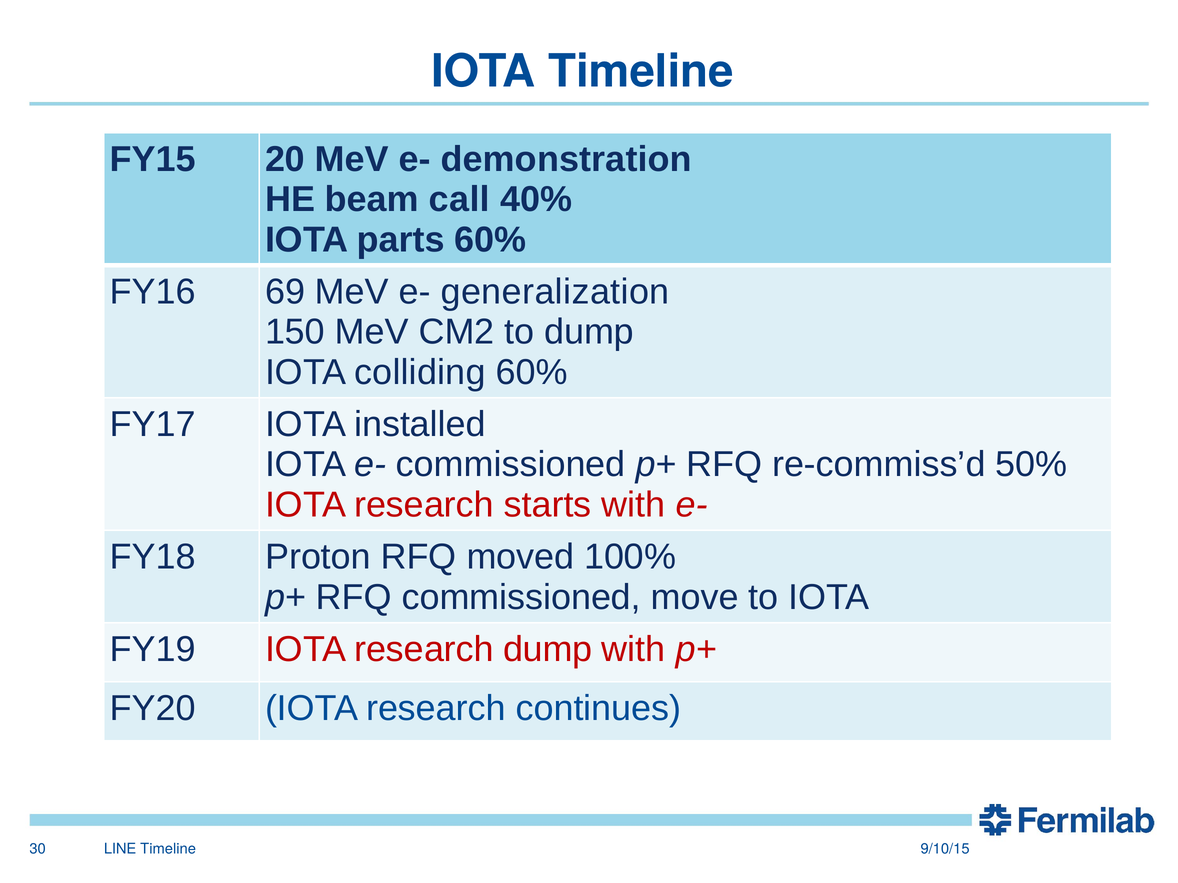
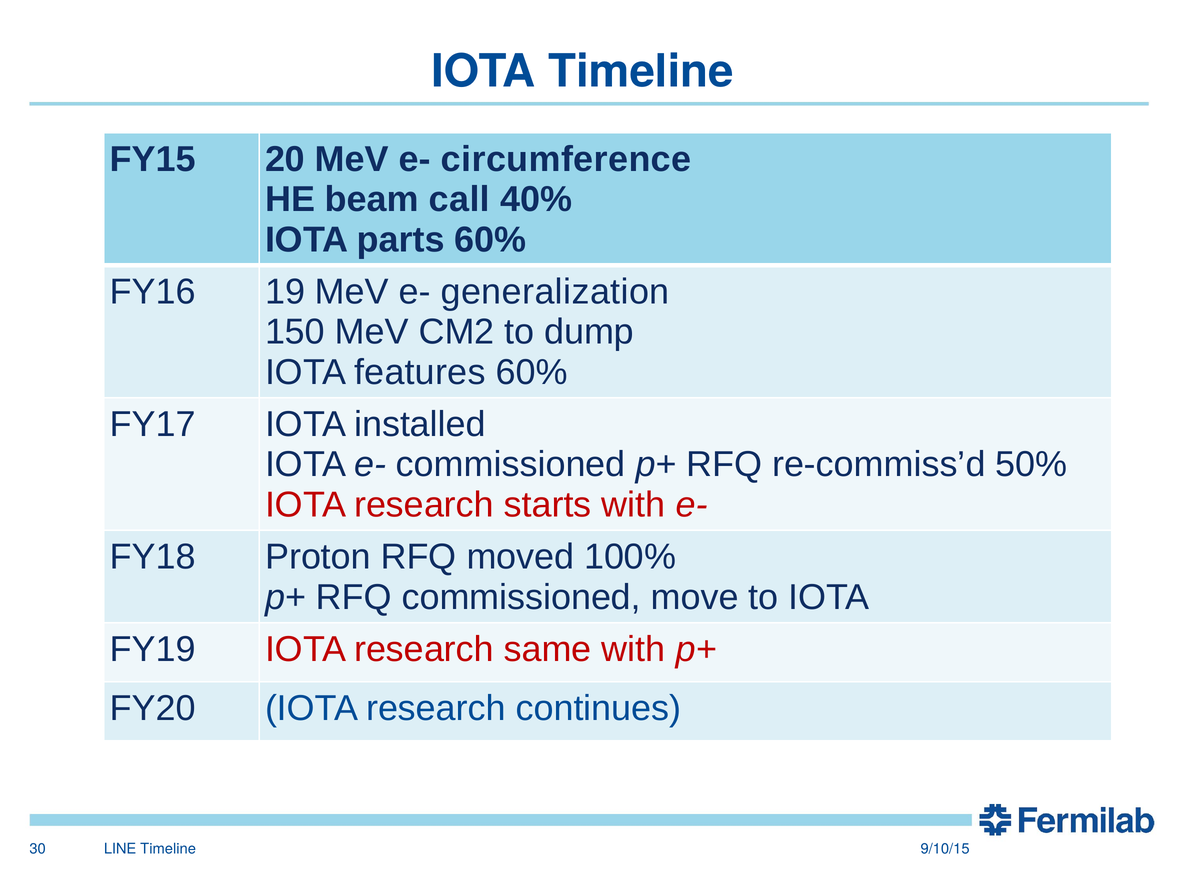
demonstration: demonstration -> circumference (566, 159)
69: 69 -> 19 (285, 292)
colliding: colliding -> features (420, 373)
research dump: dump -> same (548, 650)
